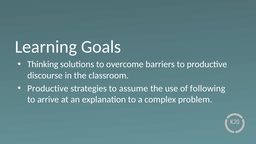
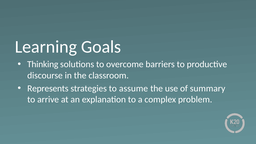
Productive: Productive -> Represents (48, 88)
following: following -> summary (208, 88)
